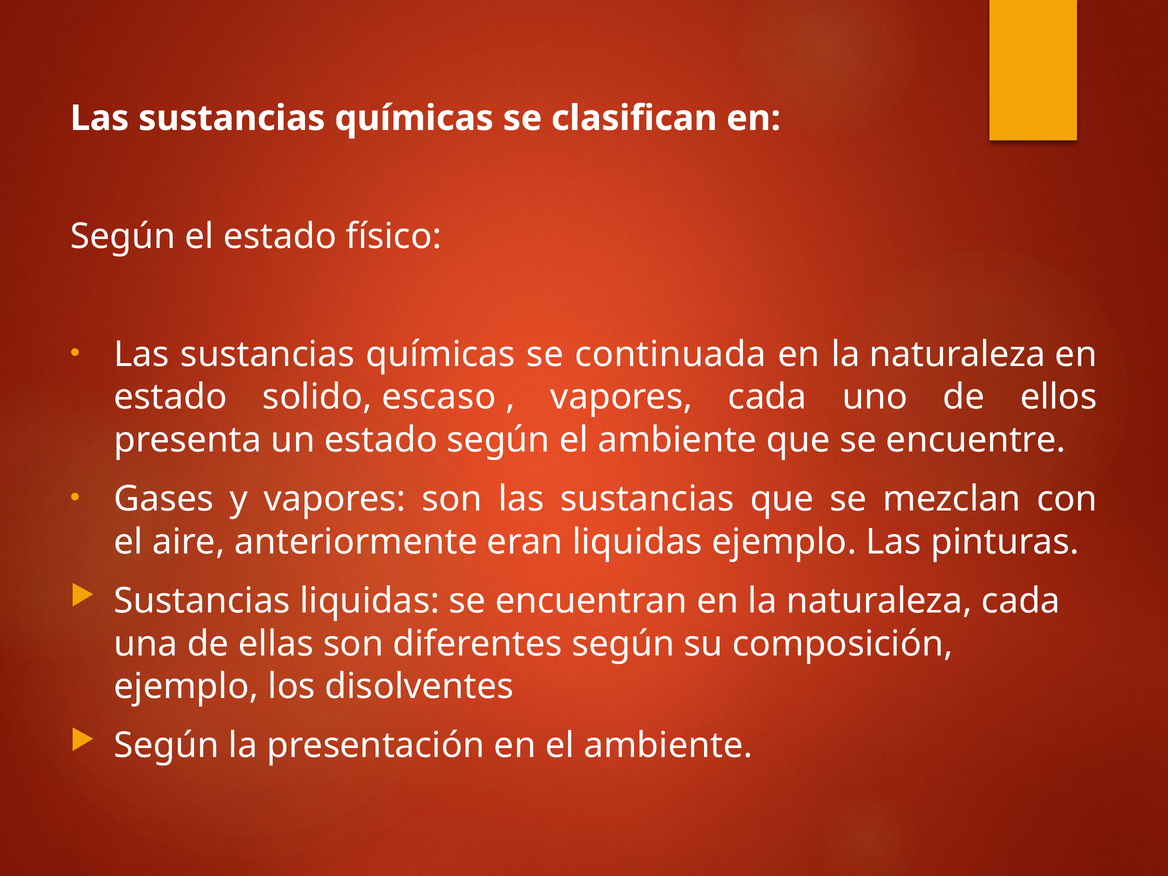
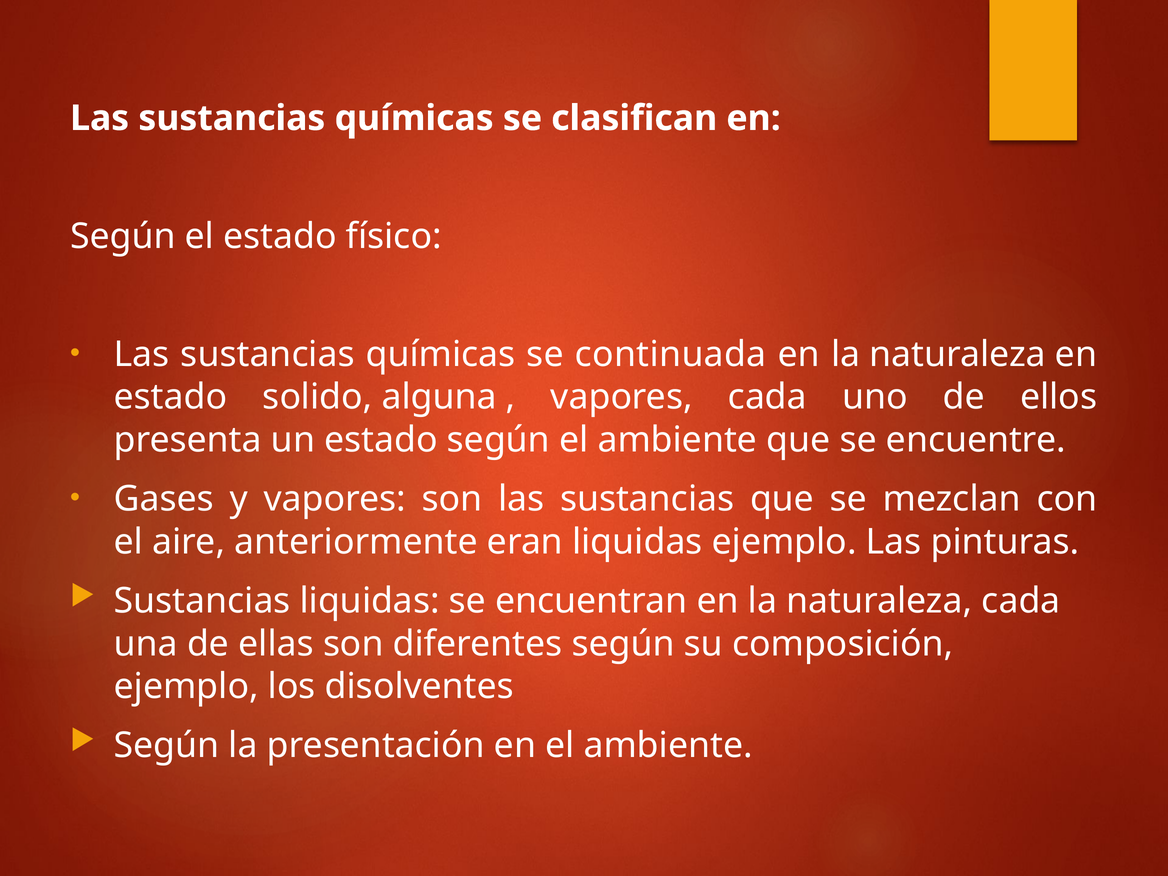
escaso: escaso -> alguna (439, 397)
